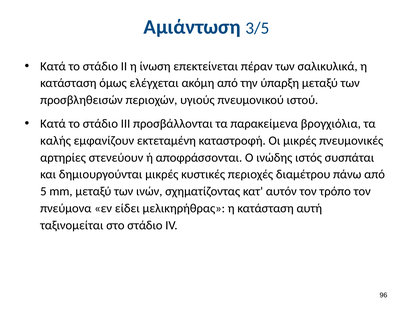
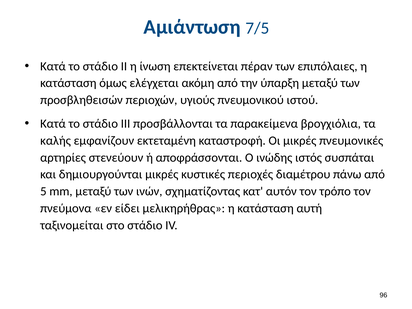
3/5: 3/5 -> 7/5 (257, 28)
σαλικυλικά: σαλικυλικά -> επιπόλαιες (328, 66)
